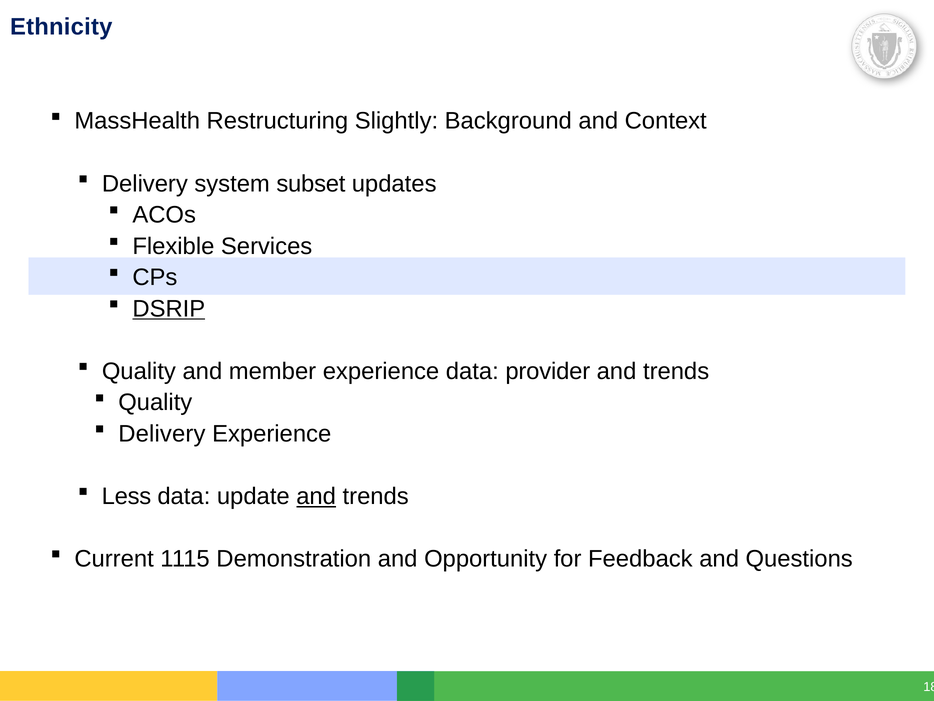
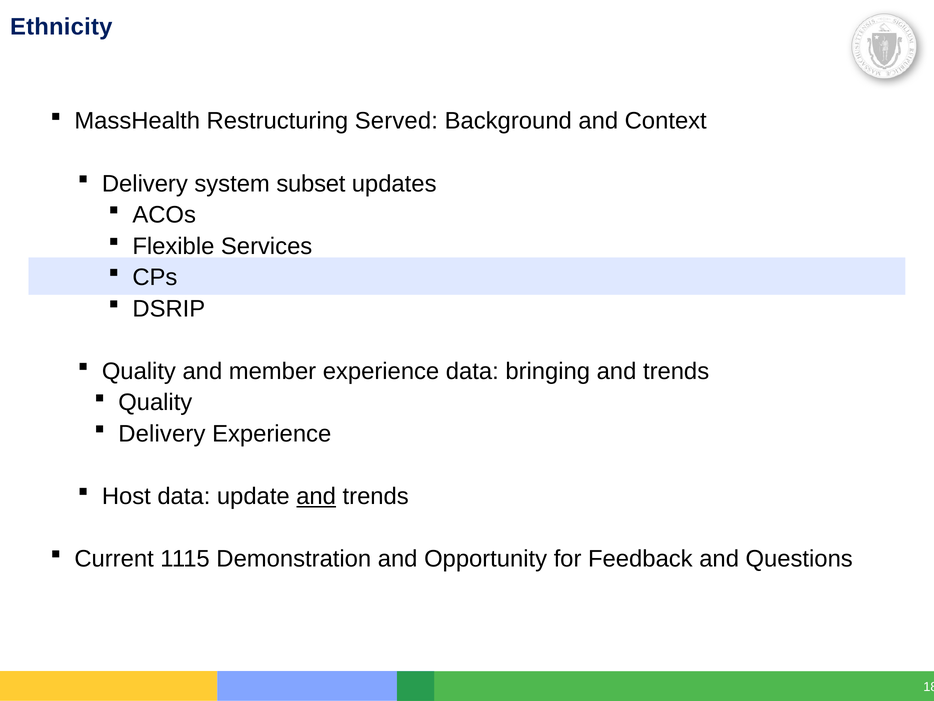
Slightly: Slightly -> Served (396, 121)
DSRIP underline: present -> none (169, 309)
provider: provider -> bringing (548, 371)
Less: Less -> Host (126, 496)
